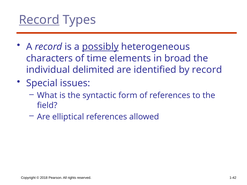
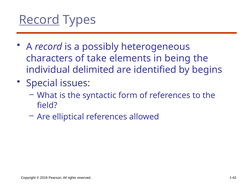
possibly underline: present -> none (100, 47)
time: time -> take (97, 58)
broad: broad -> being (178, 58)
by record: record -> begins (207, 70)
